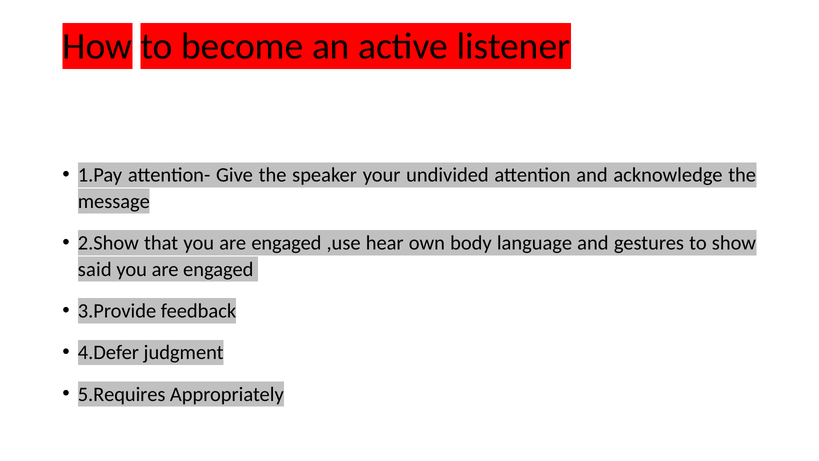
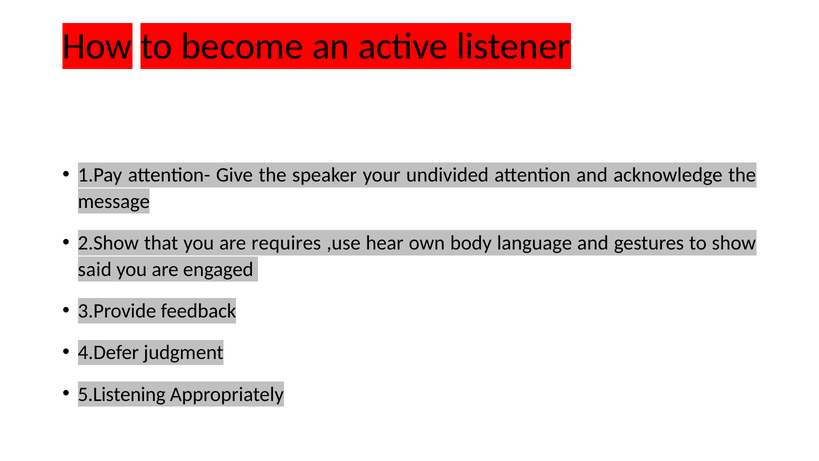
that you are engaged: engaged -> requires (286, 243)
5.Requires: 5.Requires -> 5.Listening (122, 394)
